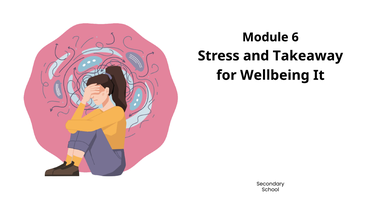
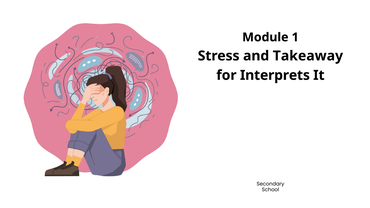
6: 6 -> 1 (295, 37)
Wellbeing: Wellbeing -> Interprets (275, 75)
